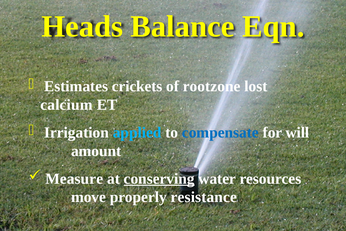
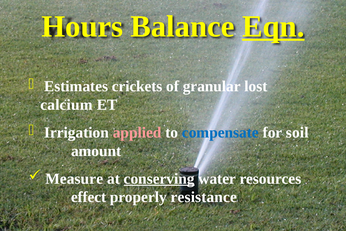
Heads: Heads -> Hours (82, 26)
Eqn underline: none -> present (273, 26)
rootzone: rootzone -> granular (212, 86)
applied colour: light blue -> pink (137, 132)
will: will -> soil (297, 132)
move: move -> effect (89, 197)
